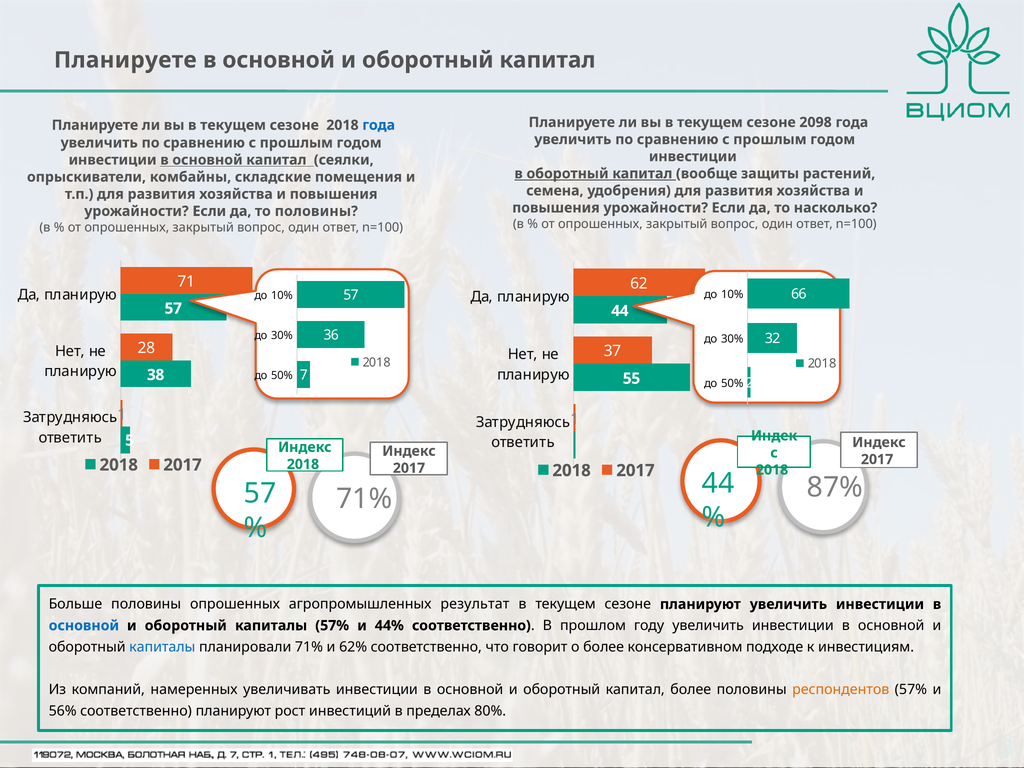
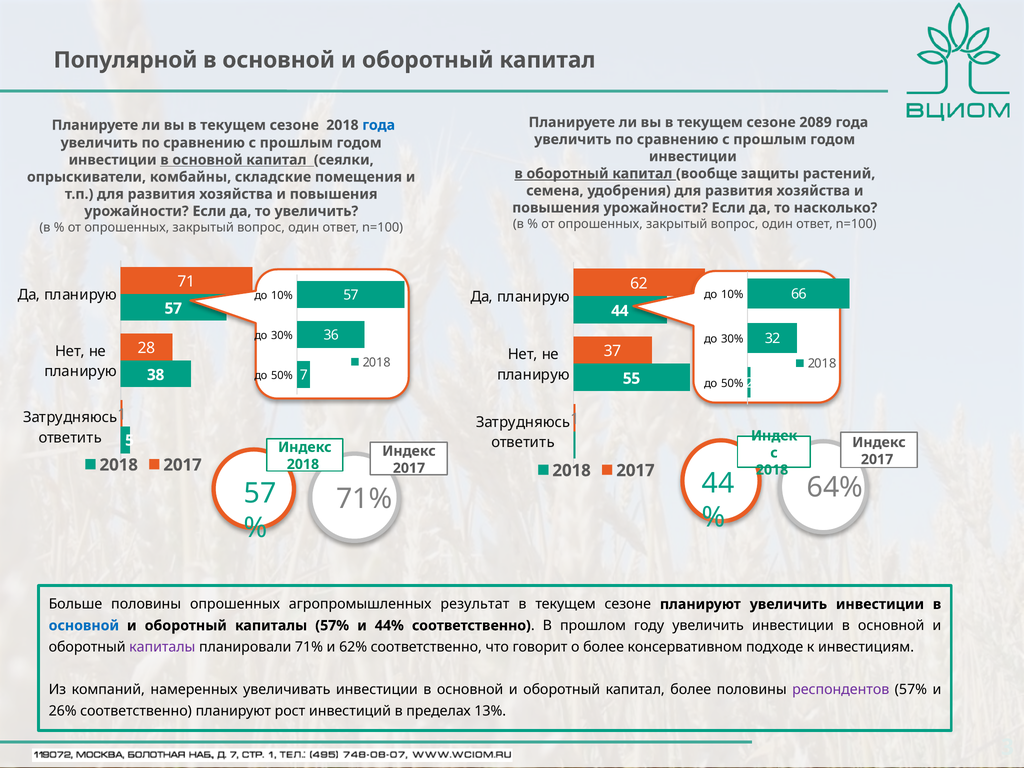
Планируете: Планируете -> Популярной (126, 60)
2098: 2098 -> 2089 (816, 122)
то половины: половины -> увеличить (316, 211)
87%: 87% -> 64% (835, 487)
капиталы colour: blue -> purple (162, 647)
респондентов colour: orange -> purple (841, 690)
56%: 56% -> 26% (63, 711)
80%: 80% -> 13% (490, 711)
